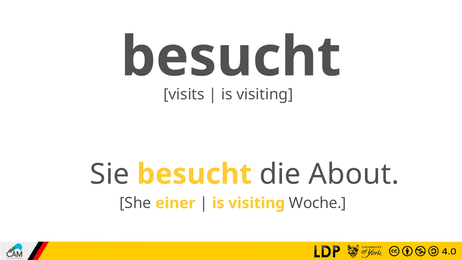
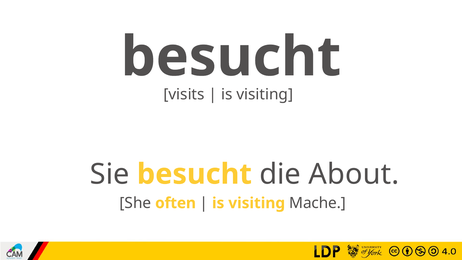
einer: einer -> often (176, 203)
Woche: Woche -> Mache (318, 203)
